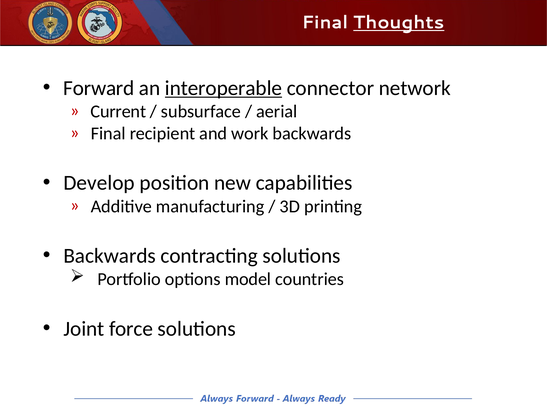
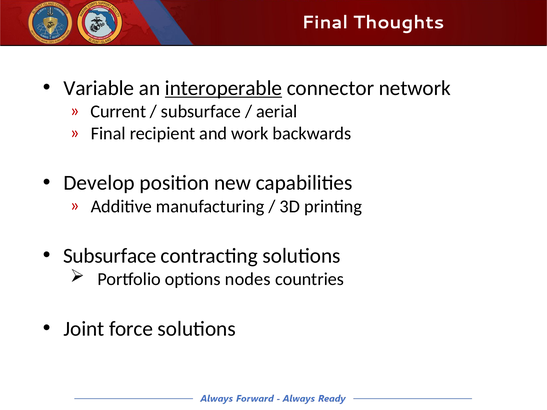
Thoughts underline: present -> none (399, 23)
Forward: Forward -> Variable (99, 88)
Backwards: Backwards -> Subsurface (110, 256)
model: model -> nodes (248, 279)
